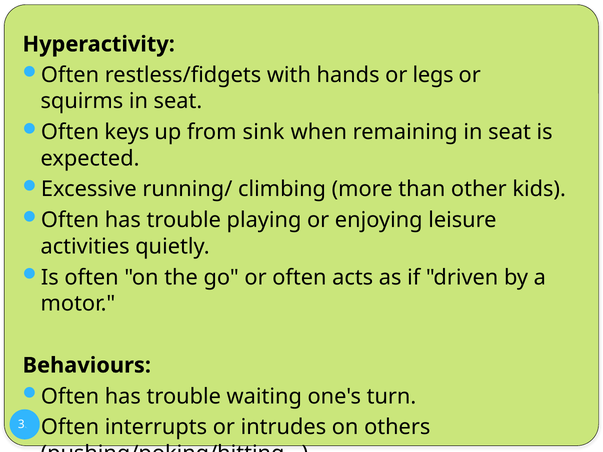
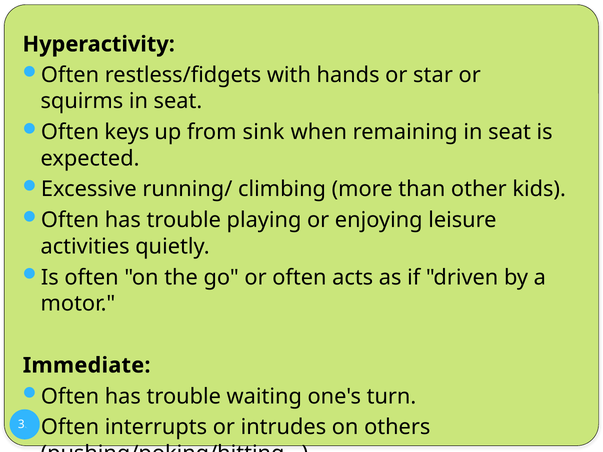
legs: legs -> star (433, 75)
Behaviours: Behaviours -> Immediate (87, 366)
